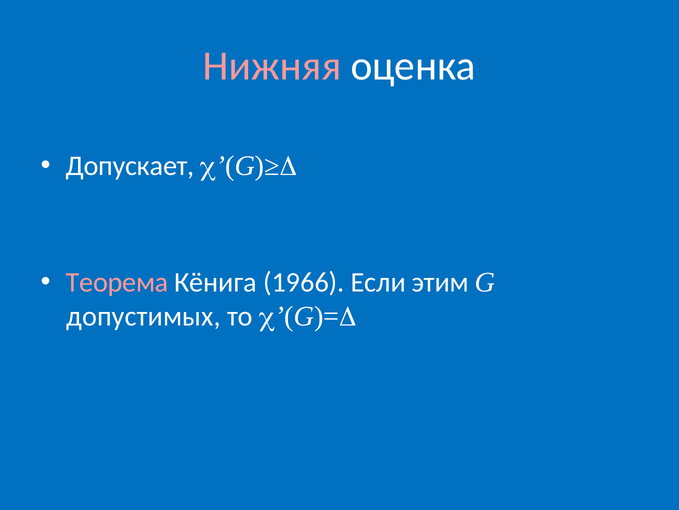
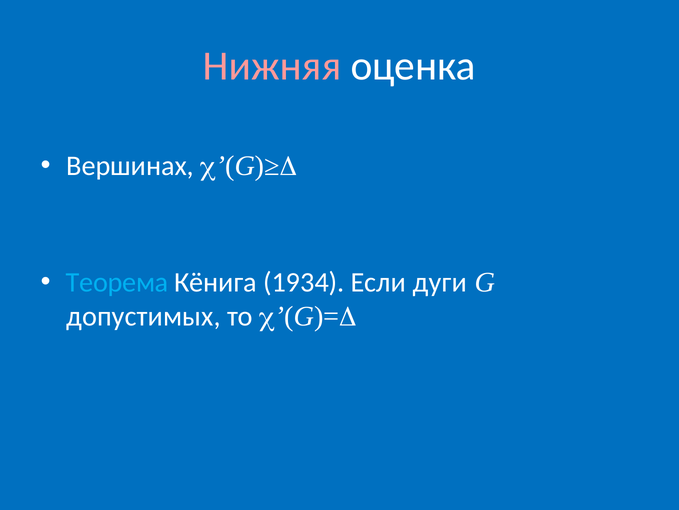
Допускает: Допускает -> Вершинах (130, 166)
Теорема colour: pink -> light blue (117, 282)
1966: 1966 -> 1934 (304, 282)
этим: этим -> дуги (440, 282)
